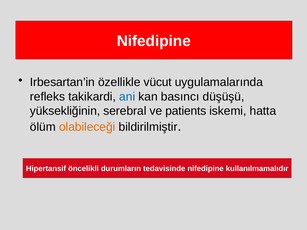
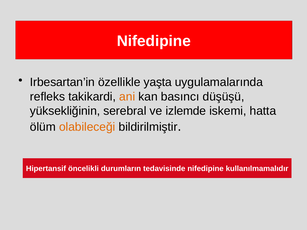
vücut: vücut -> yaşta (158, 82)
ani colour: blue -> orange (127, 97)
patients: patients -> izlemde (186, 111)
